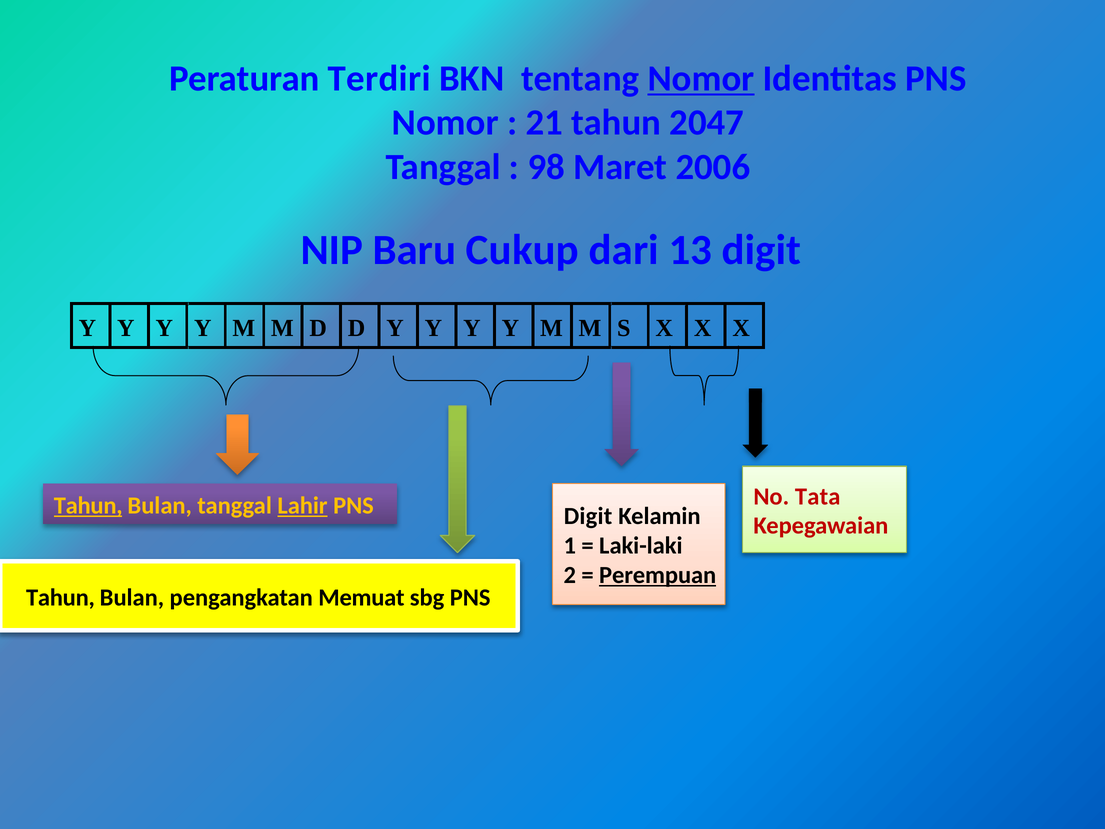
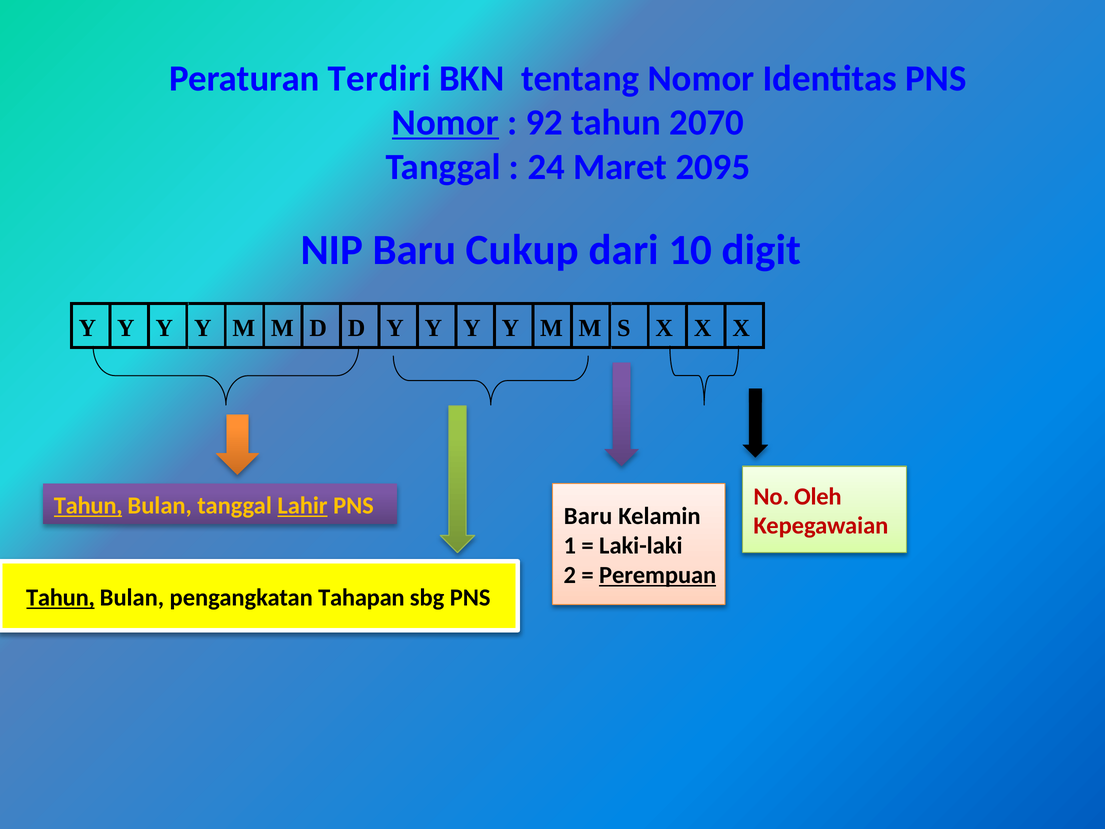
Nomor underline: present -> none (701, 79)
Nomor underline: none -> present (445, 123)
21: 21 -> 92 (544, 123)
2047: 2047 -> 2070 (707, 123)
98: 98 -> 24 (546, 167)
2006: 2006 -> 2095 (713, 167)
13: 13 -> 10 (690, 250)
Tata: Tata -> Oleh (818, 496)
Digit: Digit -> Baru (588, 516)
Tahun underline: none -> present (60, 597)
Memuat: Memuat -> Tahapan (361, 597)
